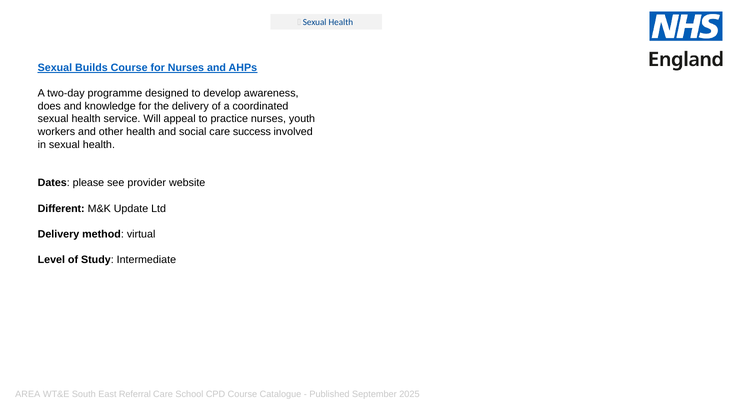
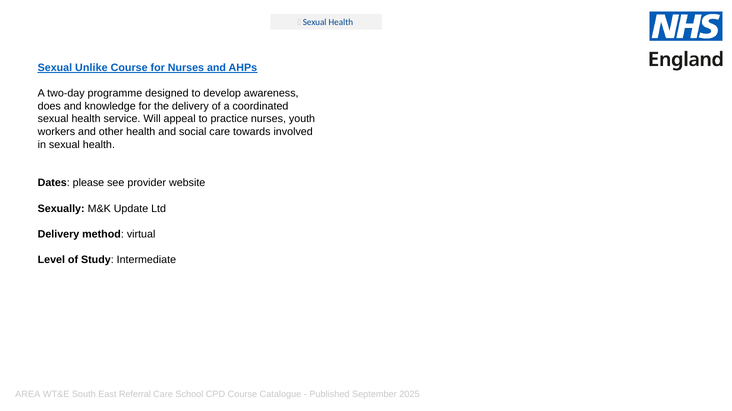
Builds: Builds -> Unlike (91, 68)
success: success -> towards (252, 132)
Different: Different -> Sexually (61, 209)
